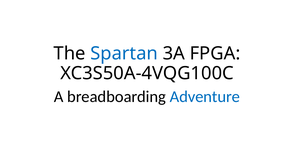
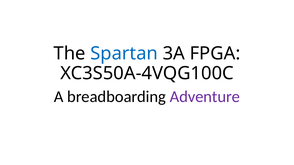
Adventure colour: blue -> purple (205, 97)
